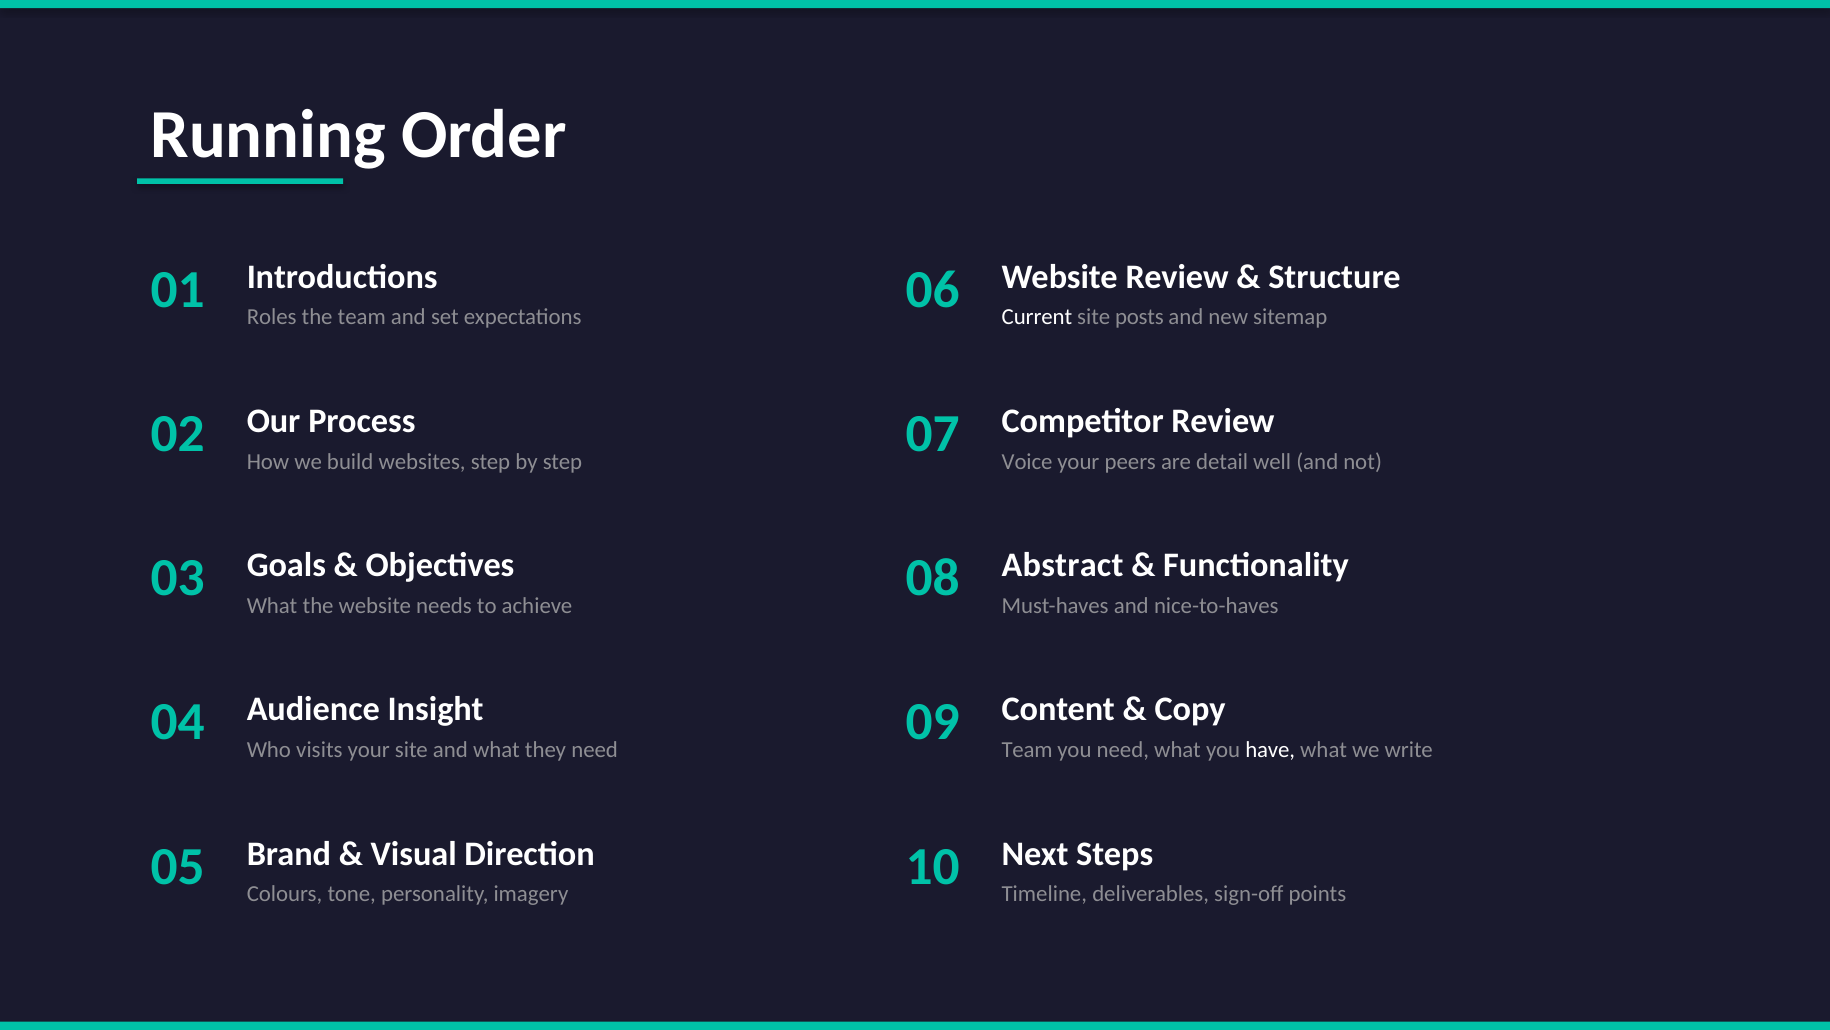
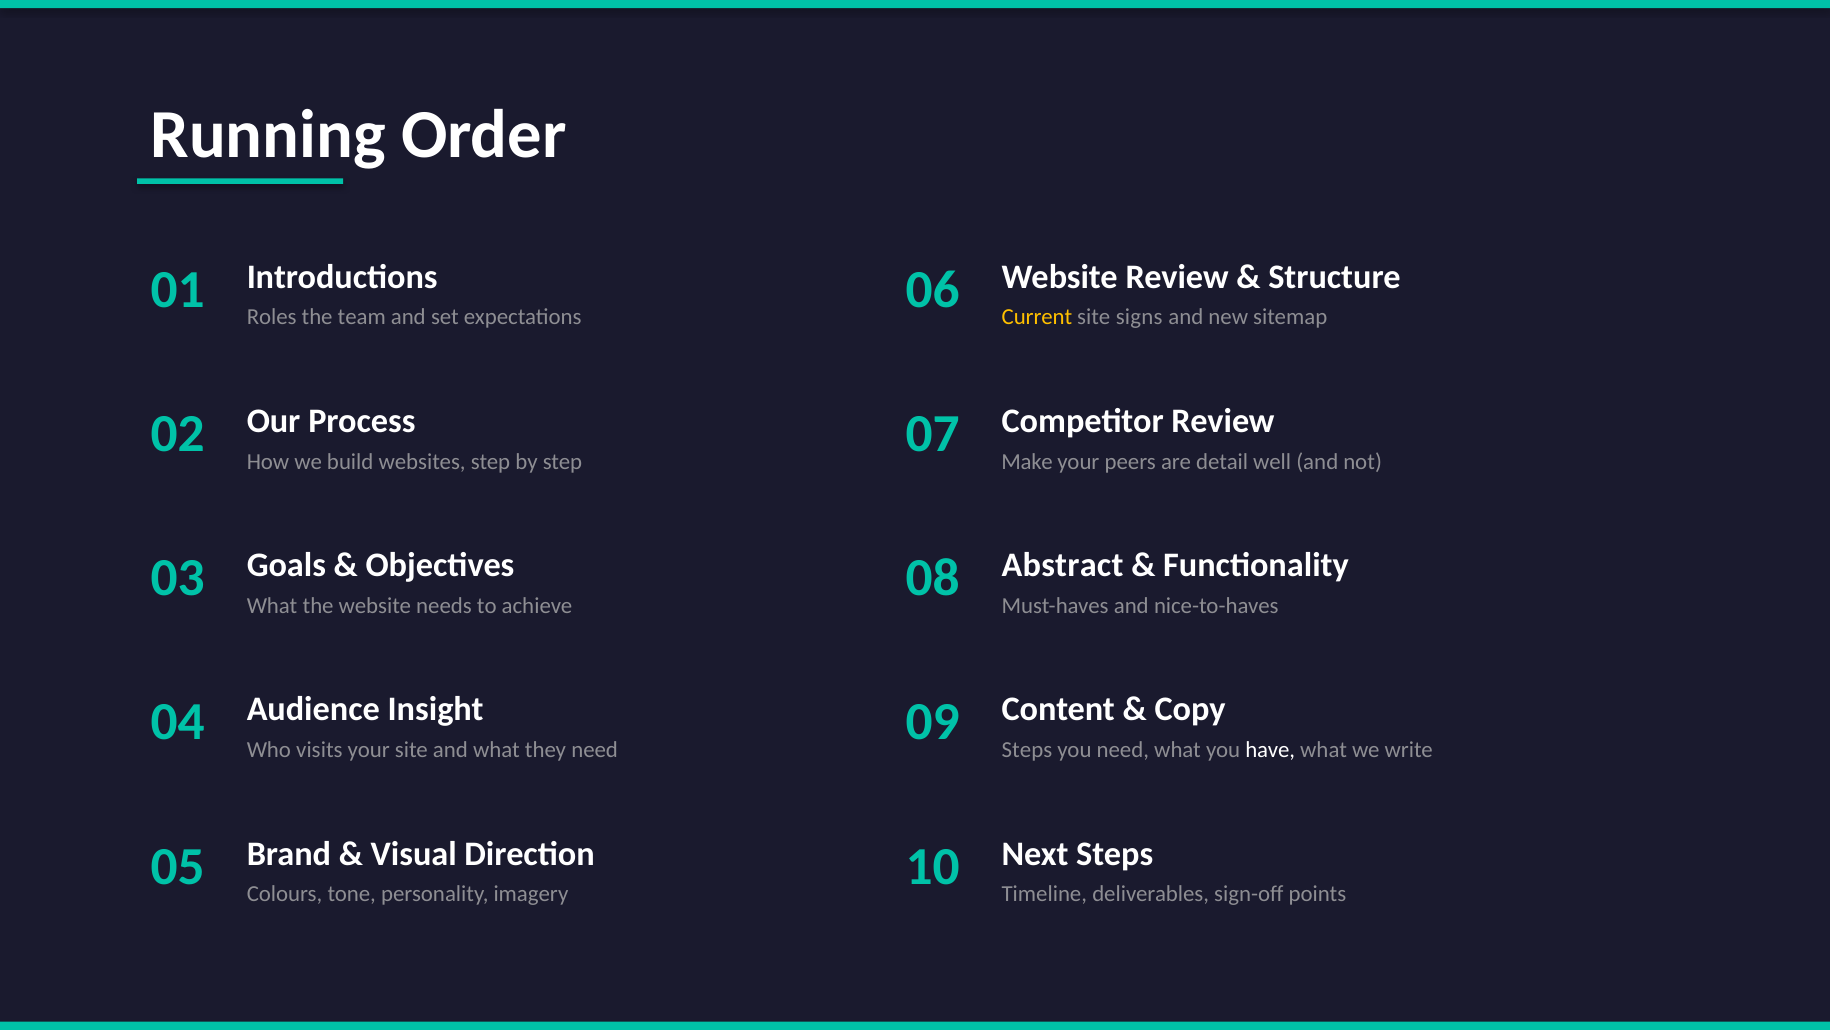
Current colour: white -> yellow (1037, 317)
posts: posts -> signs (1139, 317)
Voice: Voice -> Make (1027, 461)
Team: Team -> Steps (1027, 749)
